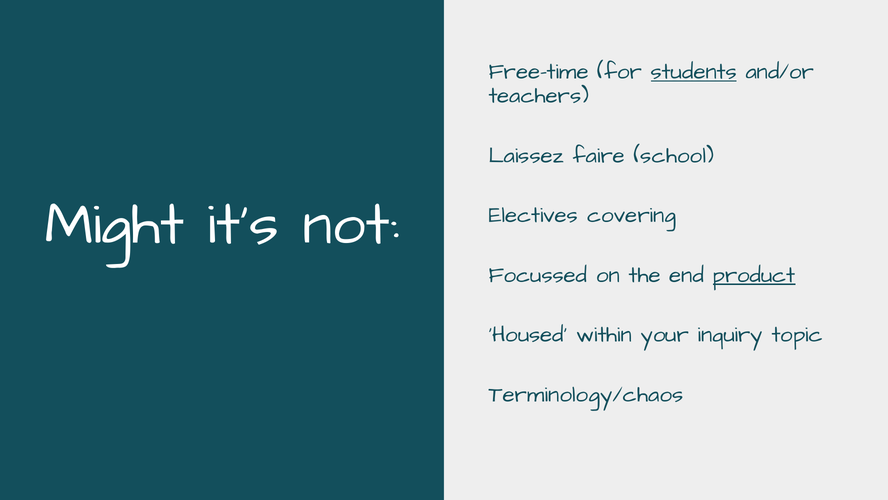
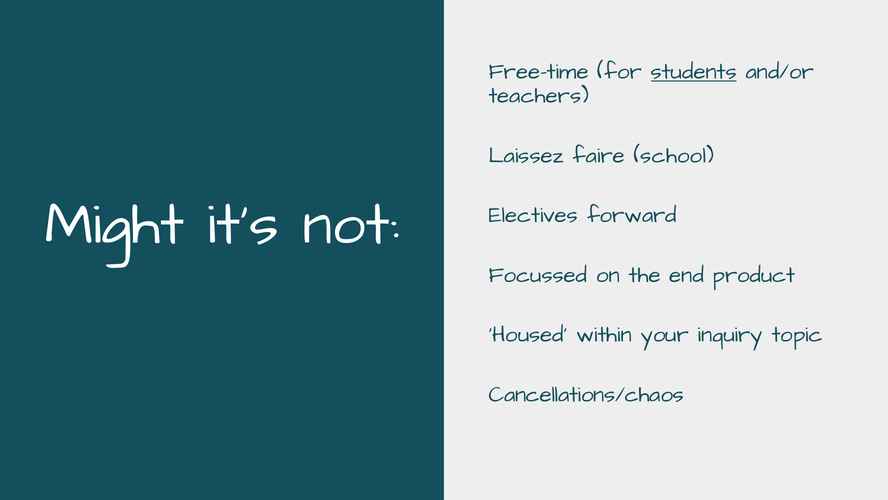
covering: covering -> forward (632, 215)
product underline: present -> none (754, 275)
Terminology/chaos: Terminology/chaos -> Cancellations/chaos (586, 394)
